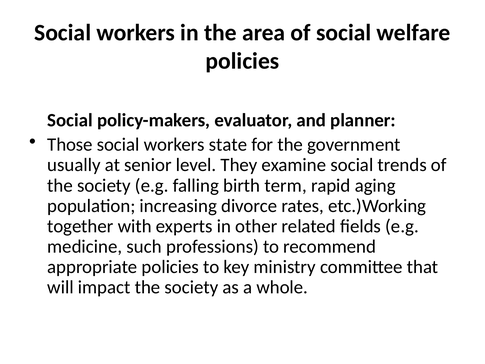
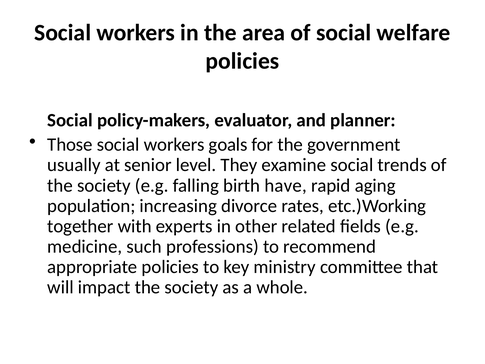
state: state -> goals (228, 145)
term: term -> have (286, 185)
